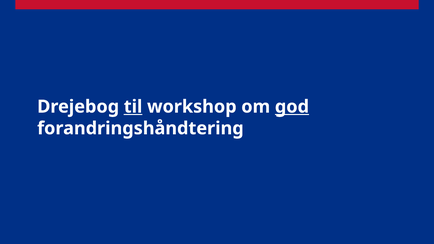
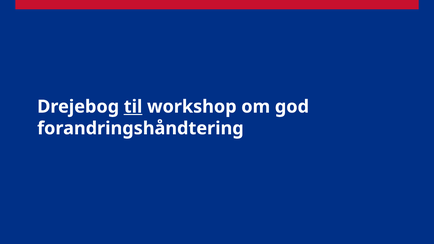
god underline: present -> none (292, 107)
